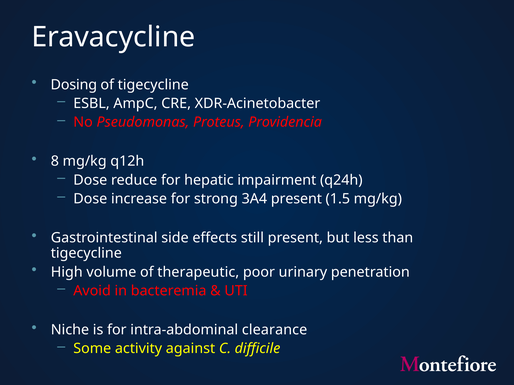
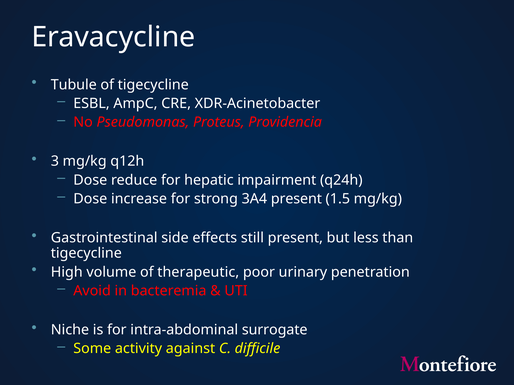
Dosing: Dosing -> Tubule (74, 85)
8: 8 -> 3 (55, 161)
clearance: clearance -> surrogate (275, 330)
